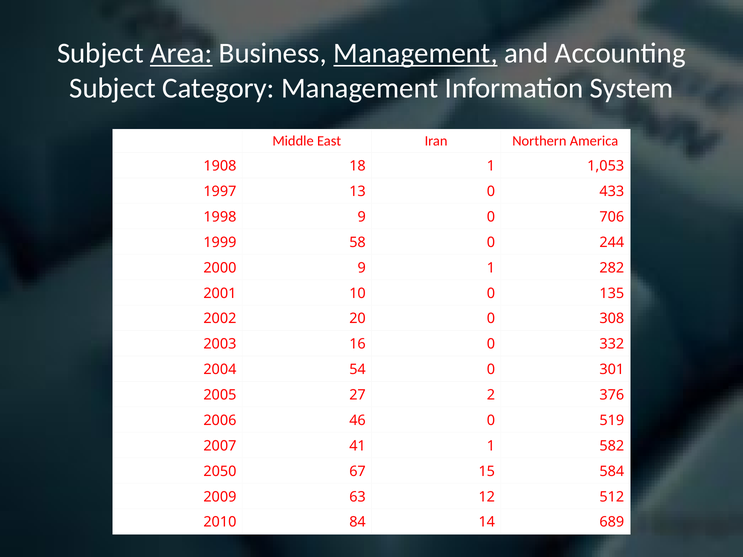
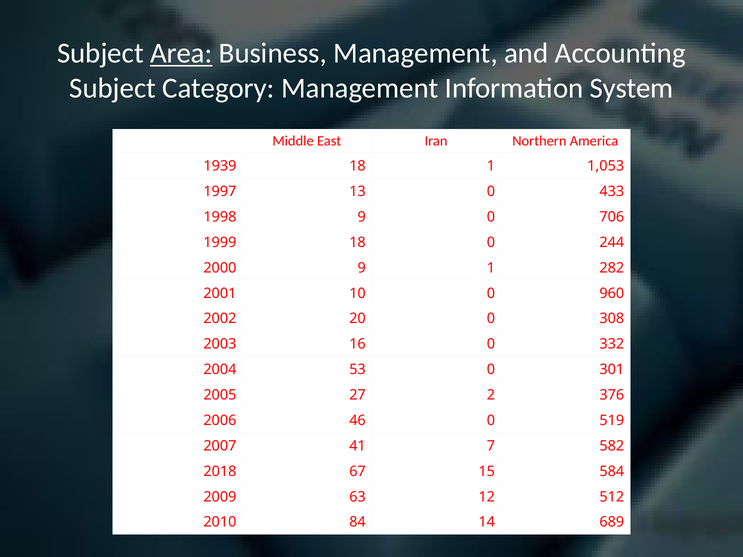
Management underline: present -> none (416, 53)
1908: 1908 -> 1939 (220, 166)
1999 58: 58 -> 18 (358, 242)
135: 135 -> 960 (612, 293)
54: 54 -> 53 (358, 370)
41 1: 1 -> 7 (491, 446)
2050: 2050 -> 2018 (220, 472)
